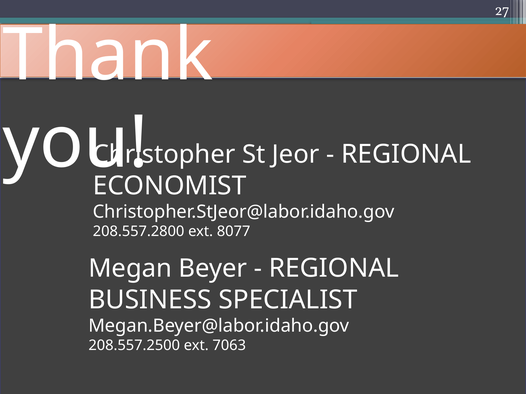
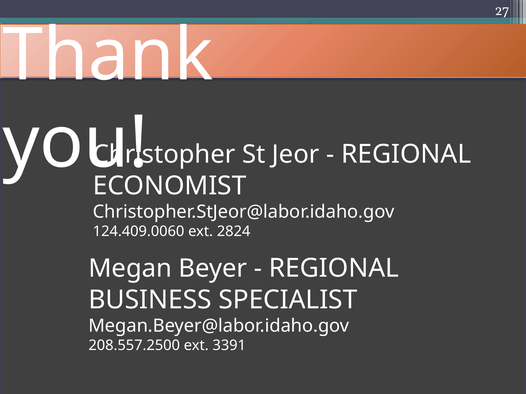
208.557.2800: 208.557.2800 -> 124.409.0060 (139, 232)
8077: 8077 -> 2824 (234, 232)
7063: 7063 -> 3391 (229, 346)
